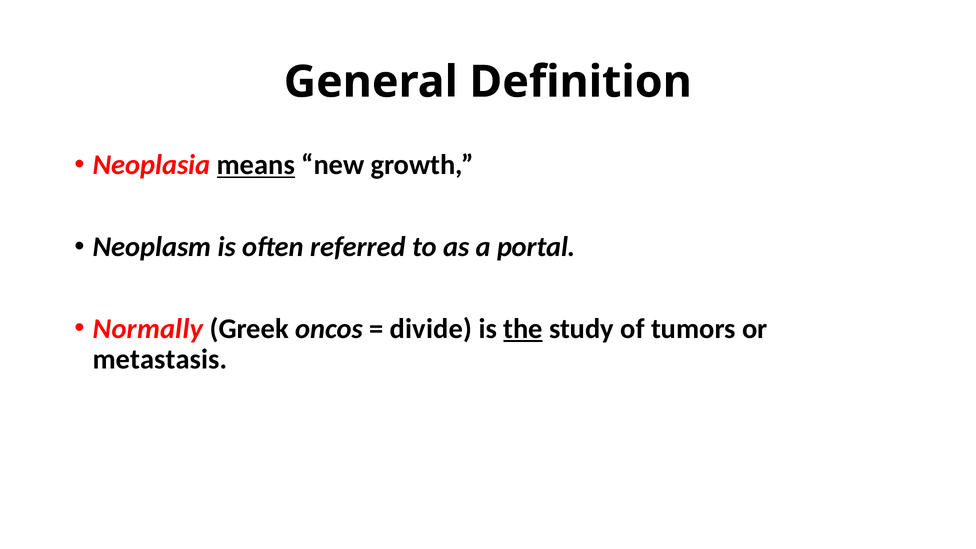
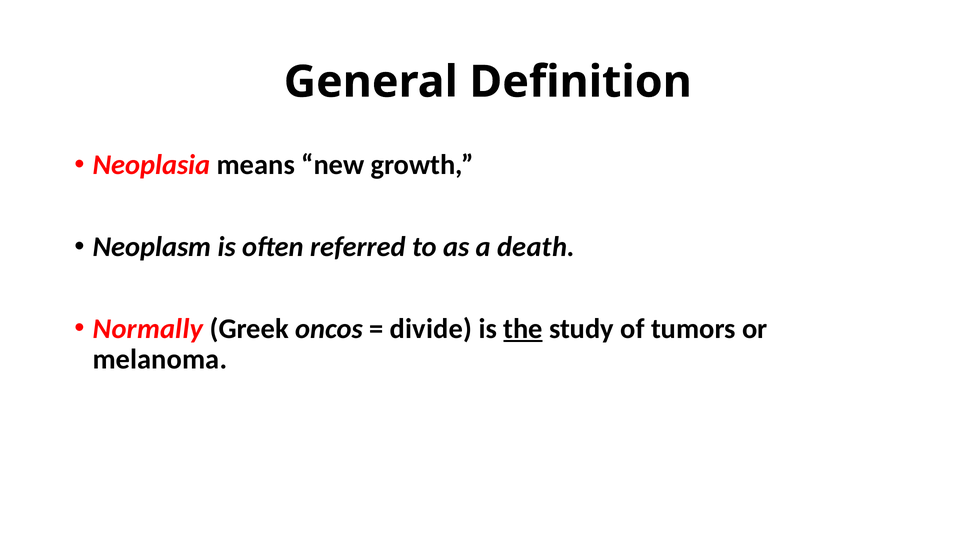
means underline: present -> none (256, 165)
portal: portal -> death (536, 247)
metastasis: metastasis -> melanoma (160, 359)
